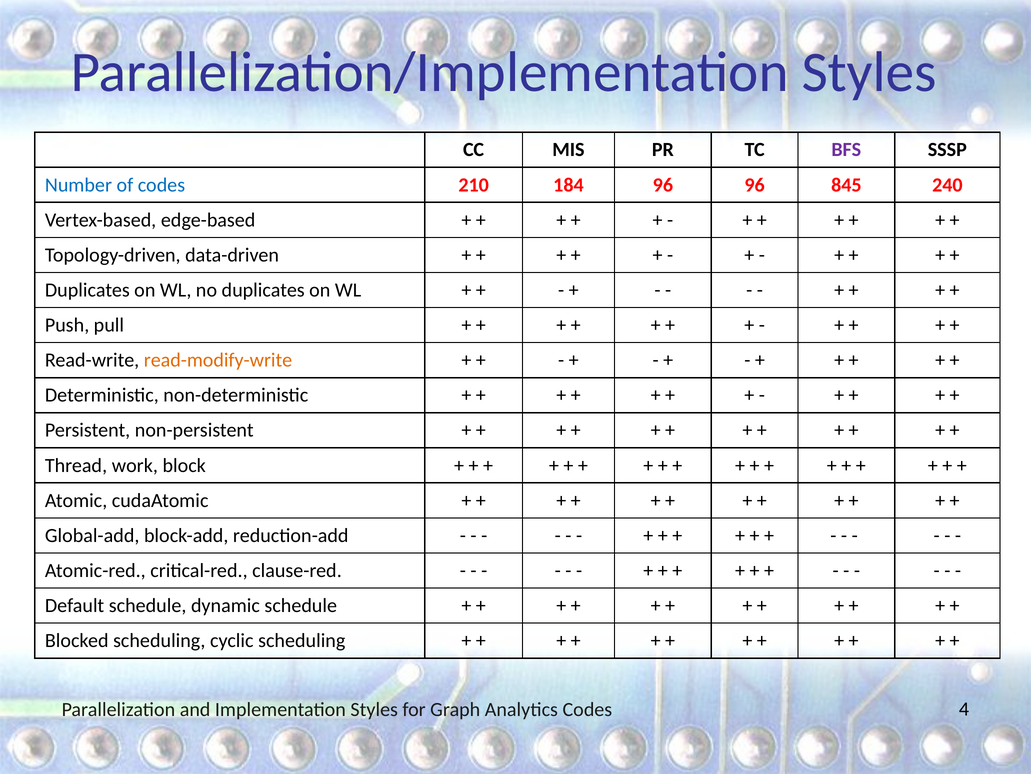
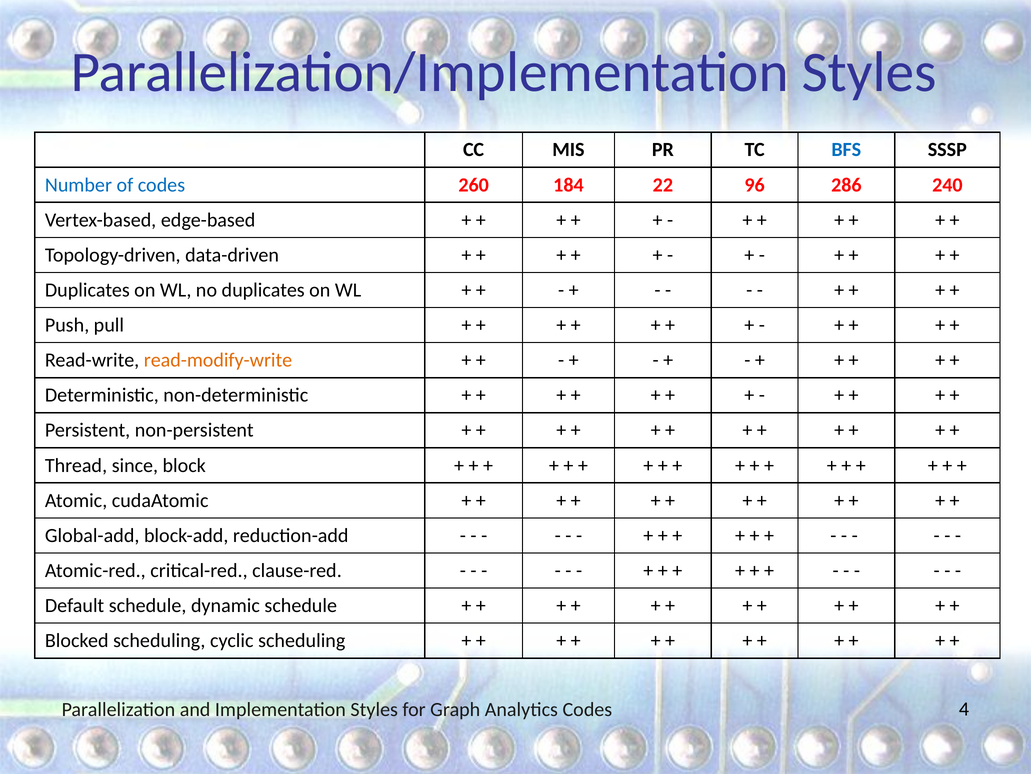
BFS colour: purple -> blue (846, 150)
210: 210 -> 260 (474, 185)
184 96: 96 -> 22 (663, 185)
845: 845 -> 286 (846, 185)
work: work -> since (135, 465)
